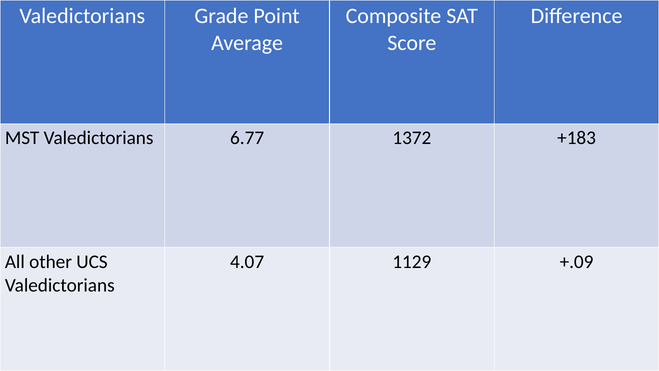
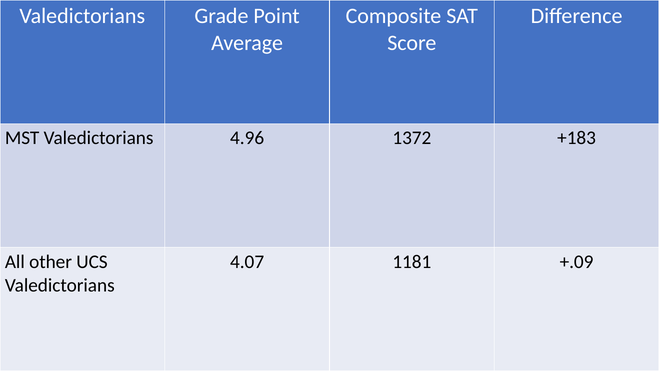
6.77: 6.77 -> 4.96 (247, 138)
1129: 1129 -> 1181 (412, 262)
